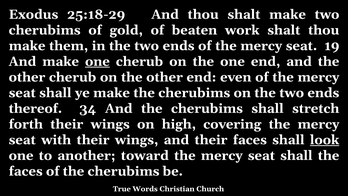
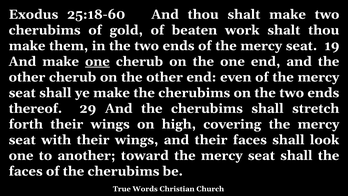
25:18-29: 25:18-29 -> 25:18-60 (96, 14)
34: 34 -> 29 (88, 108)
look underline: present -> none (325, 140)
